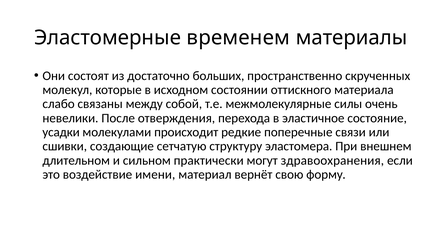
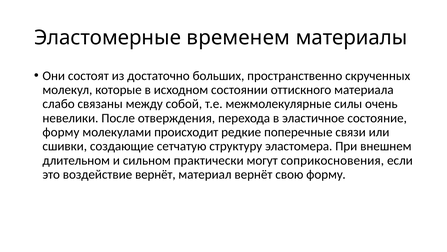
усадки: усадки -> форму (61, 132)
здравоохранения: здравоохранения -> соприкосновения (332, 160)
воздействие имени: имени -> вернёт (155, 174)
